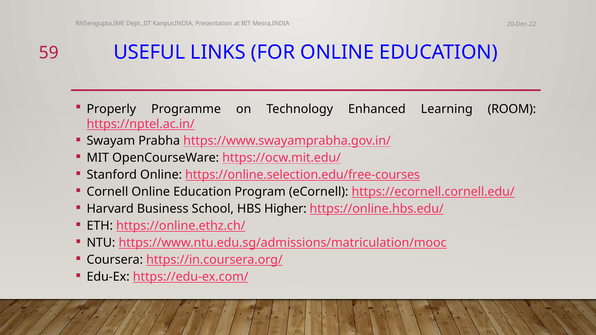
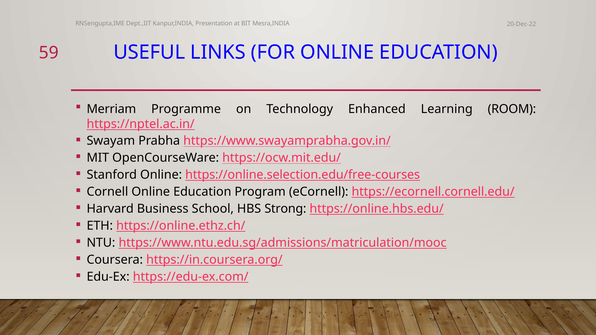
Properly: Properly -> Merriam (111, 109)
Higher: Higher -> Strong (285, 209)
